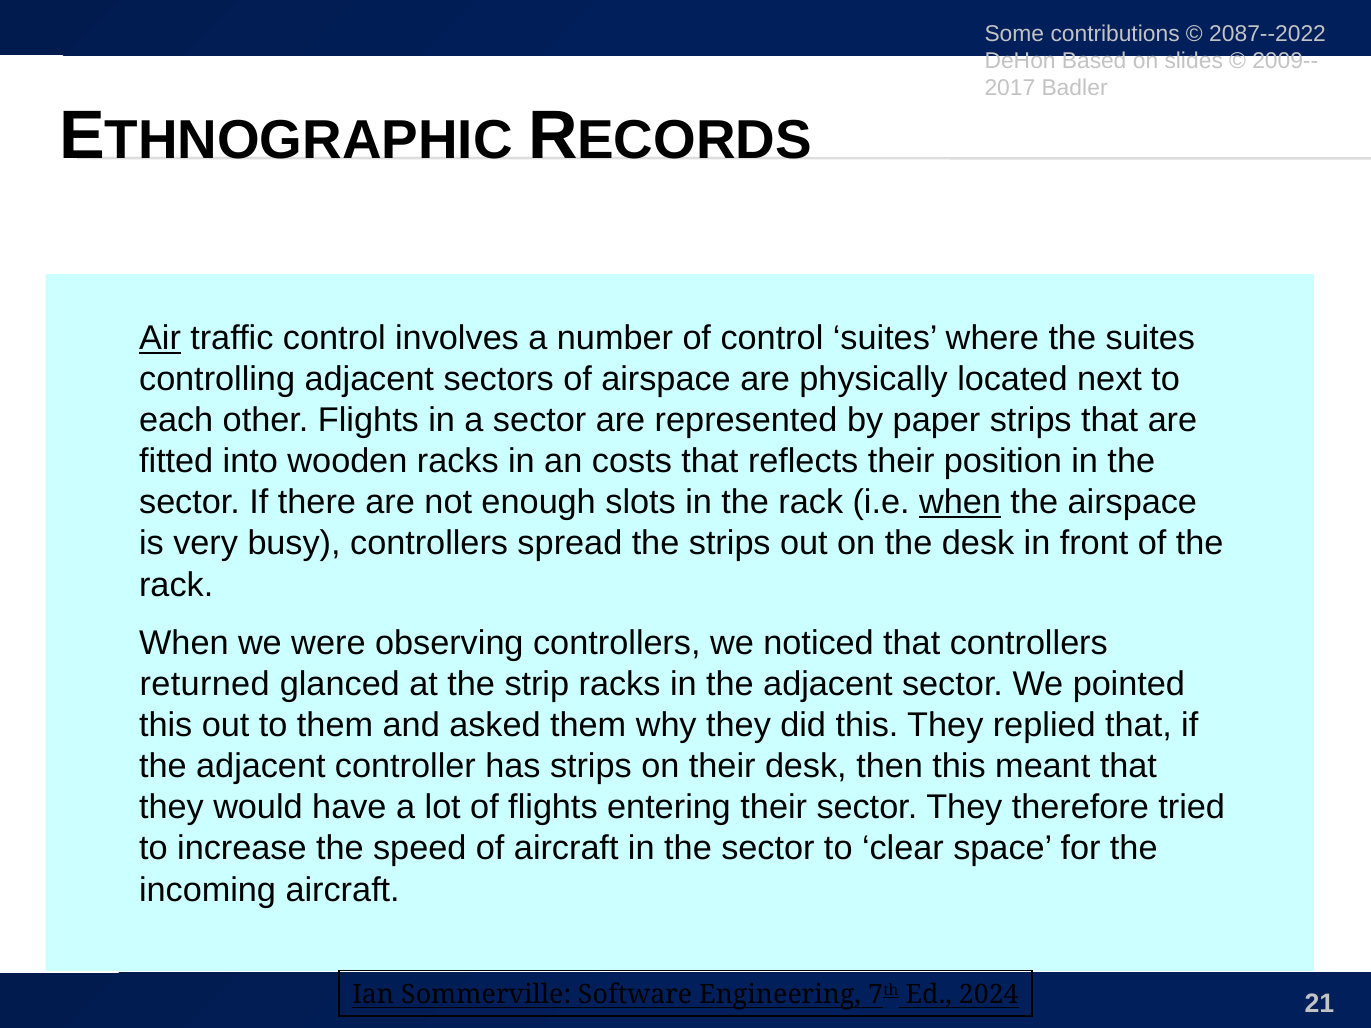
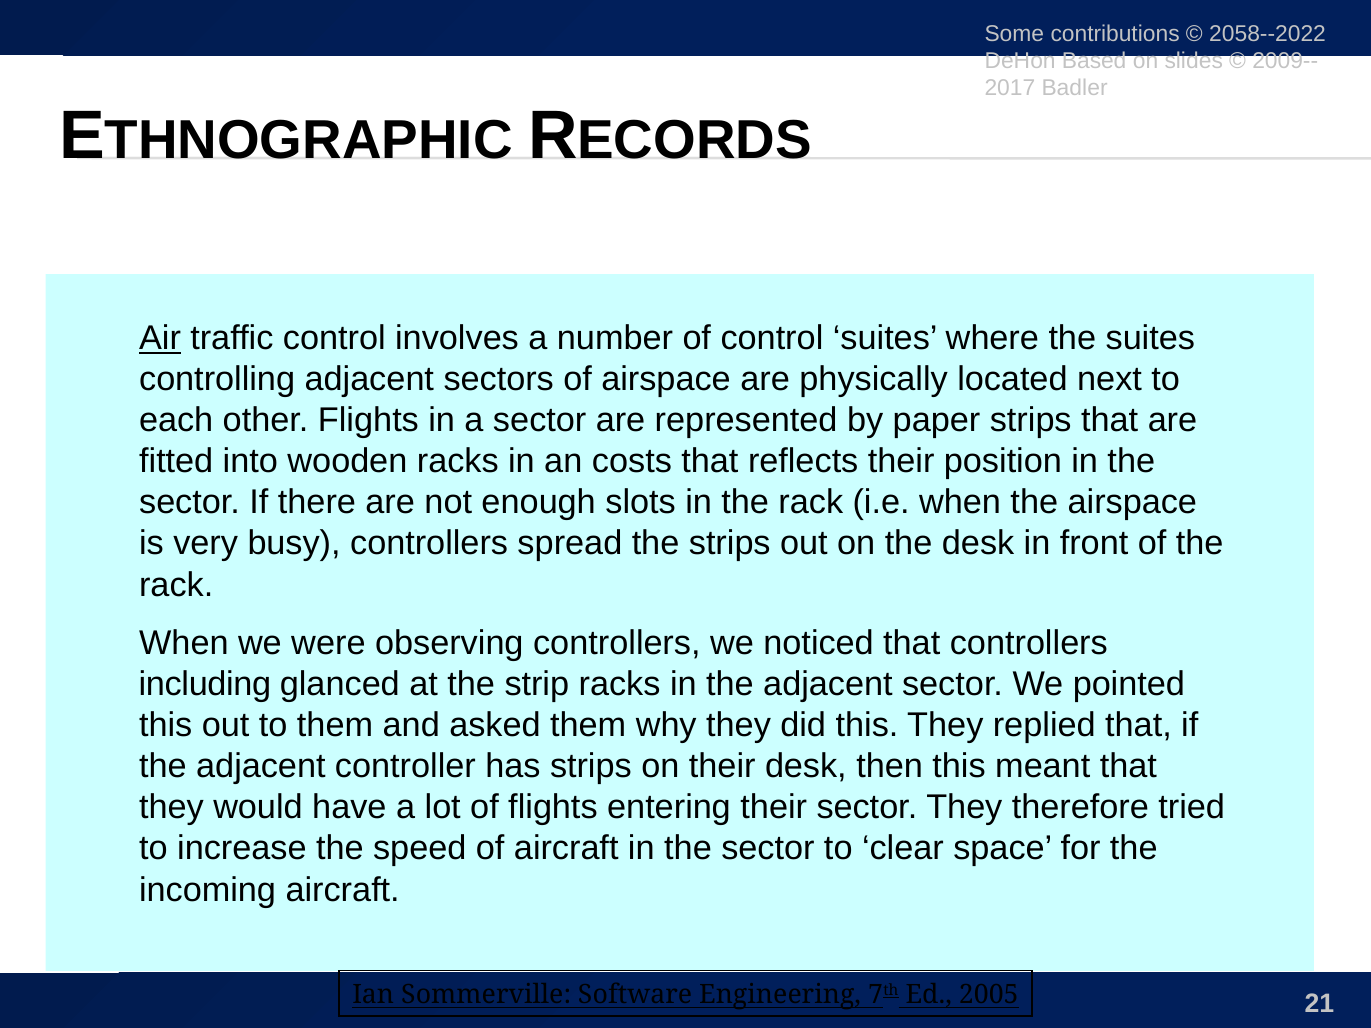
2087--2022: 2087--2022 -> 2058--2022 (1268, 33)
when underline: present -> none (960, 503)
returned: returned -> including (205, 684)
2024: 2024 -> 2005 (989, 995)
